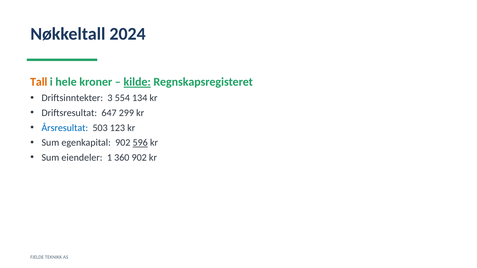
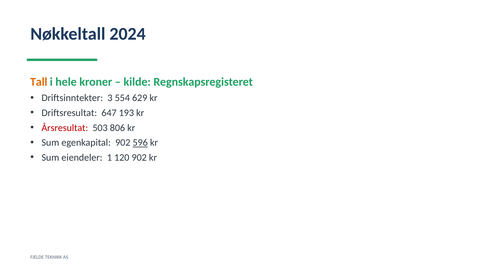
kilde underline: present -> none (137, 82)
134: 134 -> 629 (140, 98)
299: 299 -> 193 (126, 113)
Årsresultat colour: blue -> red (65, 128)
123: 123 -> 806 (117, 128)
360: 360 -> 120 (122, 158)
